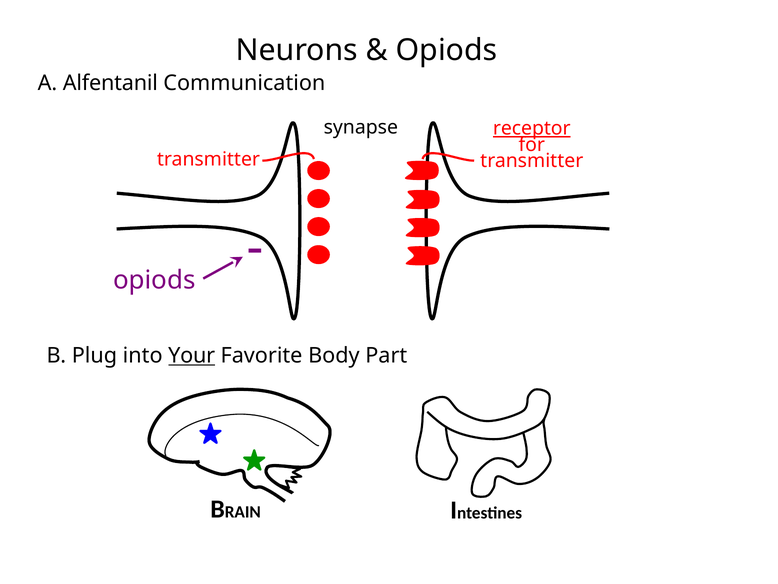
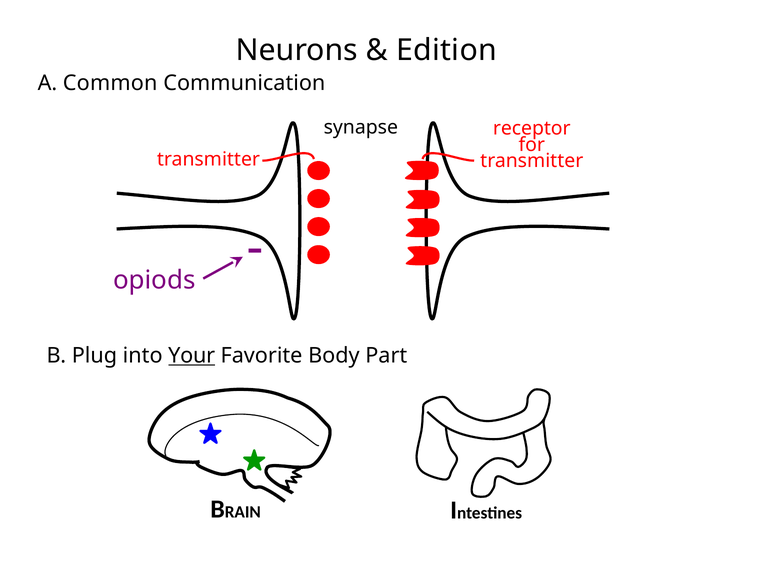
Opiods: Opiods -> Edition (446, 50)
Alfentanil: Alfentanil -> Common (110, 83)
receptor underline: present -> none (532, 128)
